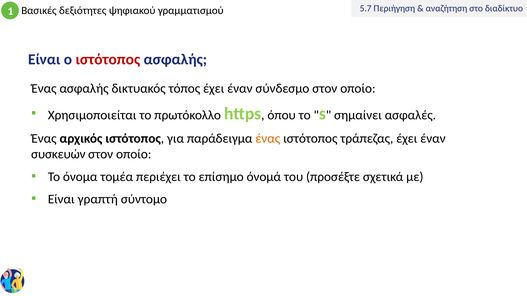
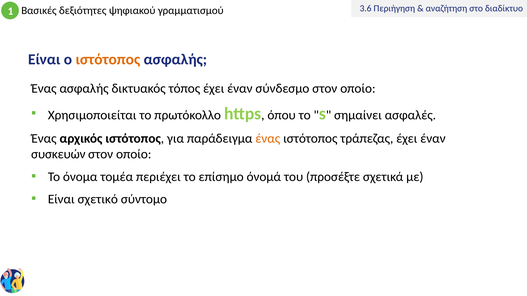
5.7: 5.7 -> 3.6 (366, 9)
ιστότοπος colour: red -> orange (108, 60)
γραπτή: γραπτή -> σχετικό (98, 199)
